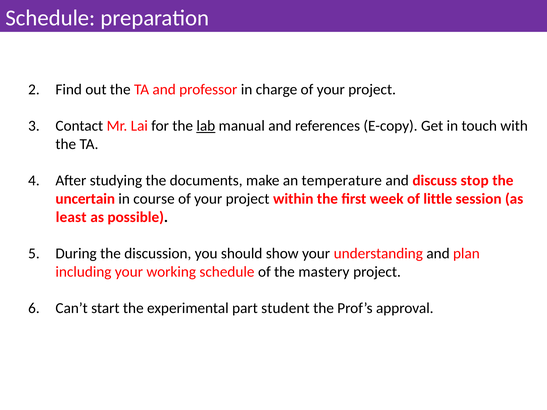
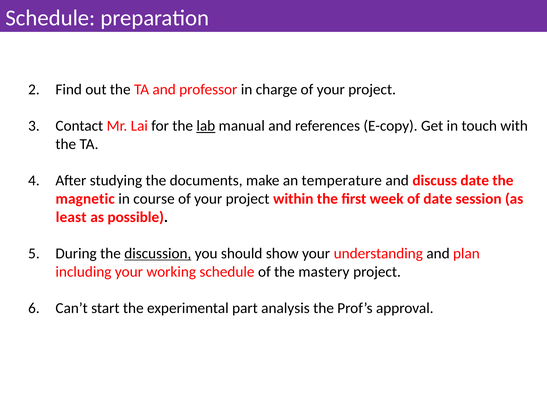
discuss stop: stop -> date (475, 181)
uncertain: uncertain -> magnetic (85, 199)
of little: little -> date (438, 199)
discussion underline: none -> present (158, 254)
student: student -> analysis (285, 308)
